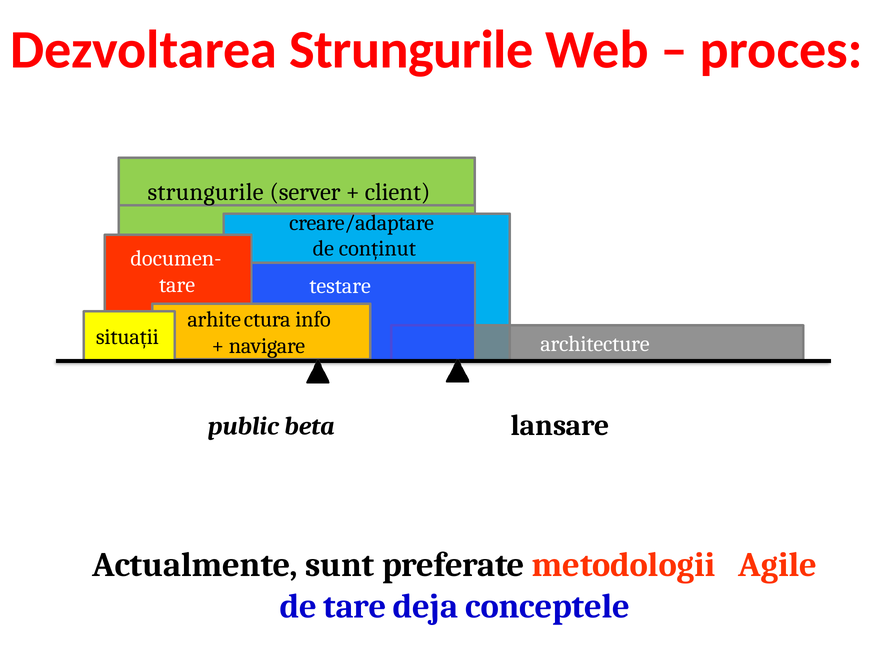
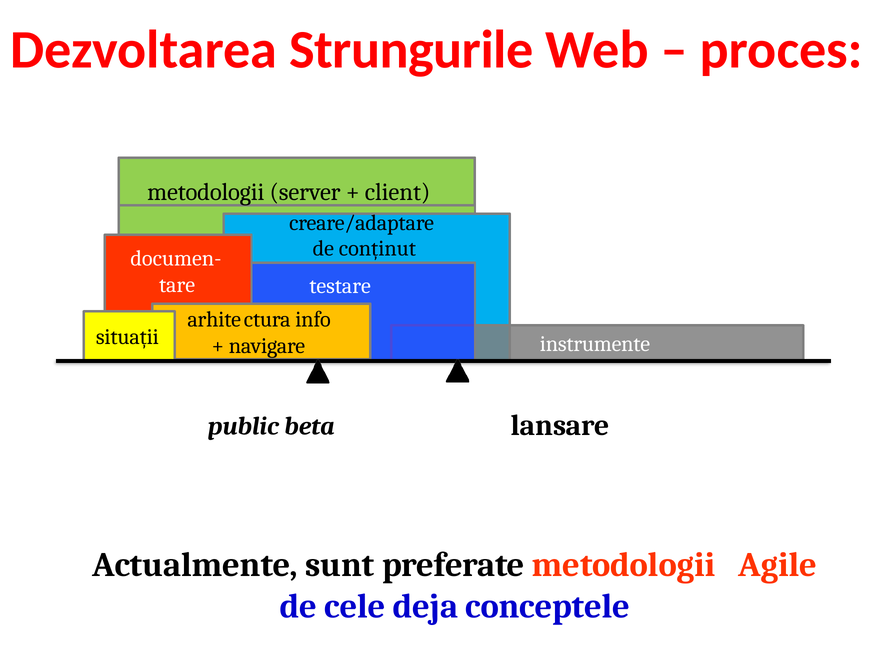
strungurile: strungurile -> metodologii (206, 192)
architecture: architecture -> instrumente (595, 344)
de tare: tare -> cele (355, 607)
